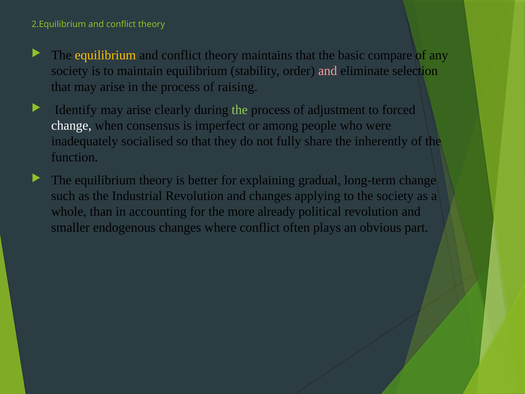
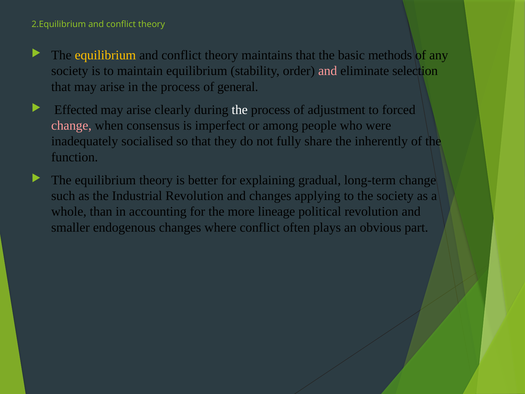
compare: compare -> methods (390, 55)
raising: raising -> general (238, 87)
Identify: Identify -> Effected (76, 110)
the colour: light green -> white (240, 110)
change colour: white -> pink (71, 125)
already: already -> lineage (277, 212)
